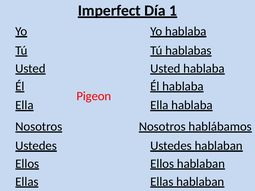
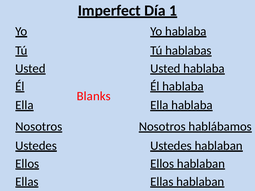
Pigeon: Pigeon -> Blanks (94, 96)
